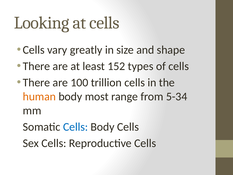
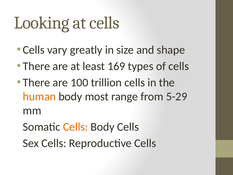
152: 152 -> 169 (116, 66)
5-34: 5-34 -> 5-29 (177, 96)
Cells colour: blue -> orange (76, 127)
